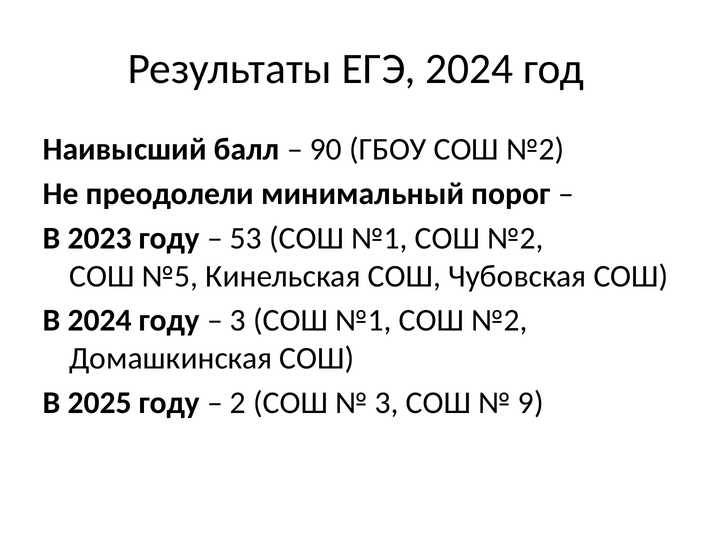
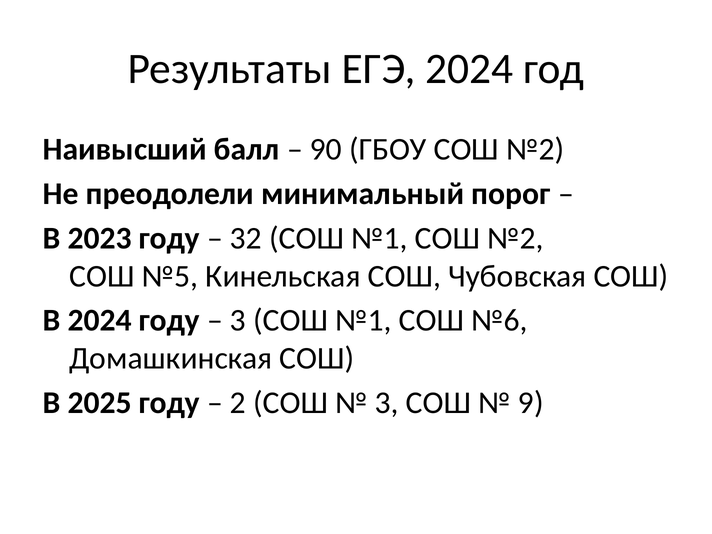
53: 53 -> 32 (246, 238)
№2: №2 -> №6 (499, 320)
